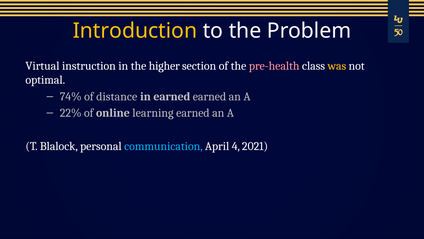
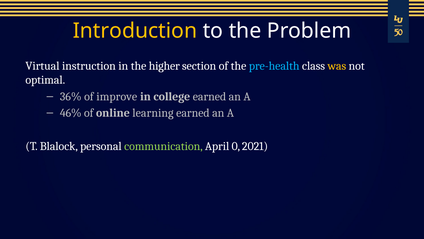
pre-health colour: pink -> light blue (274, 66)
74%: 74% -> 36% (71, 96)
distance: distance -> improve (117, 96)
in earned: earned -> college (172, 96)
22%: 22% -> 46% (71, 113)
communication colour: light blue -> light green (163, 146)
4: 4 -> 0 (236, 146)
